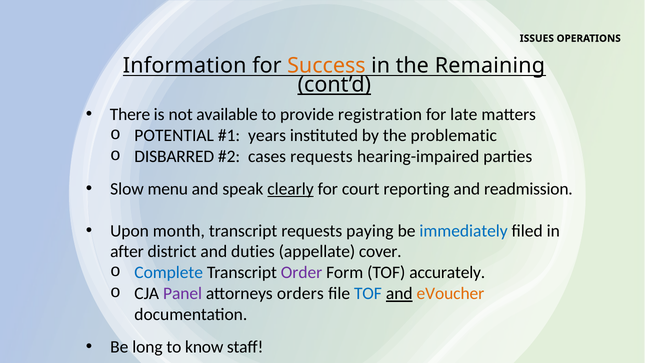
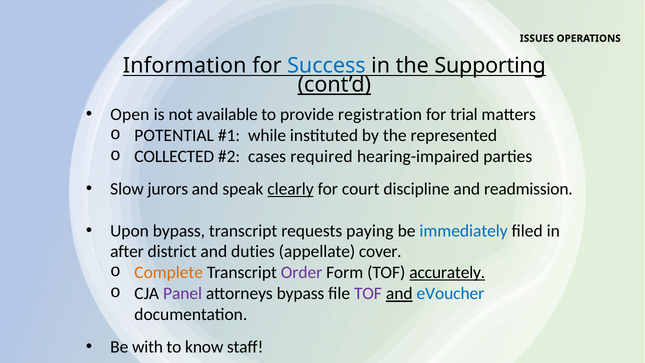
Success colour: orange -> blue (326, 66)
Remaining: Remaining -> Supporting (490, 66)
There: There -> Open (130, 115)
late: late -> trial (464, 115)
years: years -> while (267, 136)
problematic: problematic -> represented (454, 136)
DISBARRED: DISBARRED -> COLLECTED (174, 156)
cases requests: requests -> required (321, 156)
menu: menu -> jurors (168, 189)
reporting: reporting -> discipline (416, 189)
Upon month: month -> bypass (179, 231)
Complete colour: blue -> orange (169, 273)
accurately underline: none -> present (447, 273)
attorneys orders: orders -> bypass (300, 293)
TOF colour: blue -> purple (368, 293)
eVoucher colour: orange -> blue (450, 293)
long: long -> with (147, 347)
